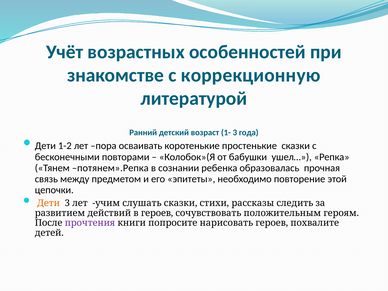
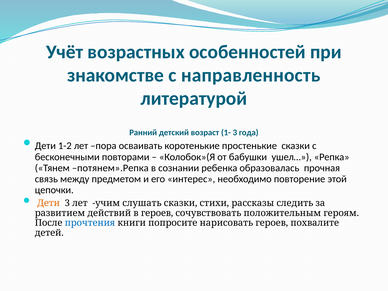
коррекционную: коррекционную -> направленность (251, 75)
эпитеты: эпитеты -> интерес (191, 179)
прочтения colour: purple -> blue (90, 223)
